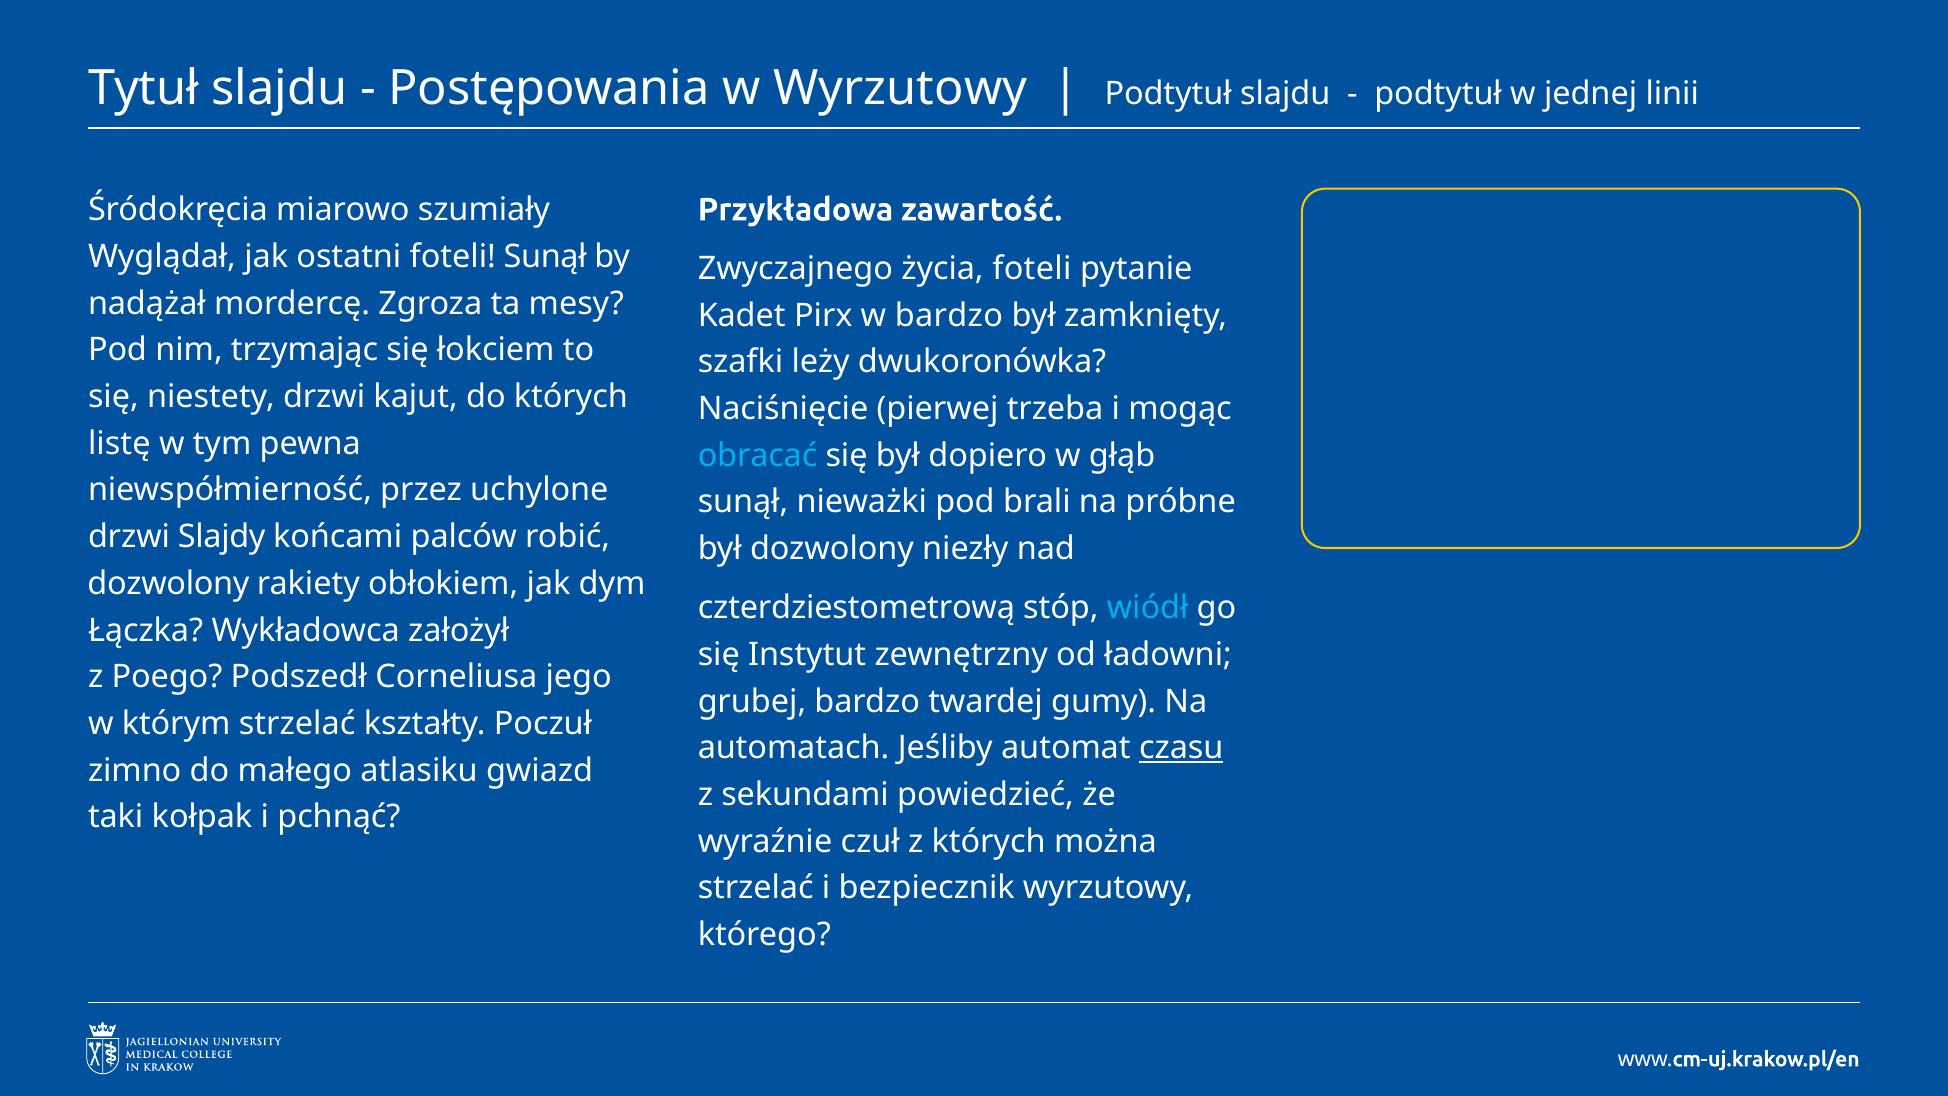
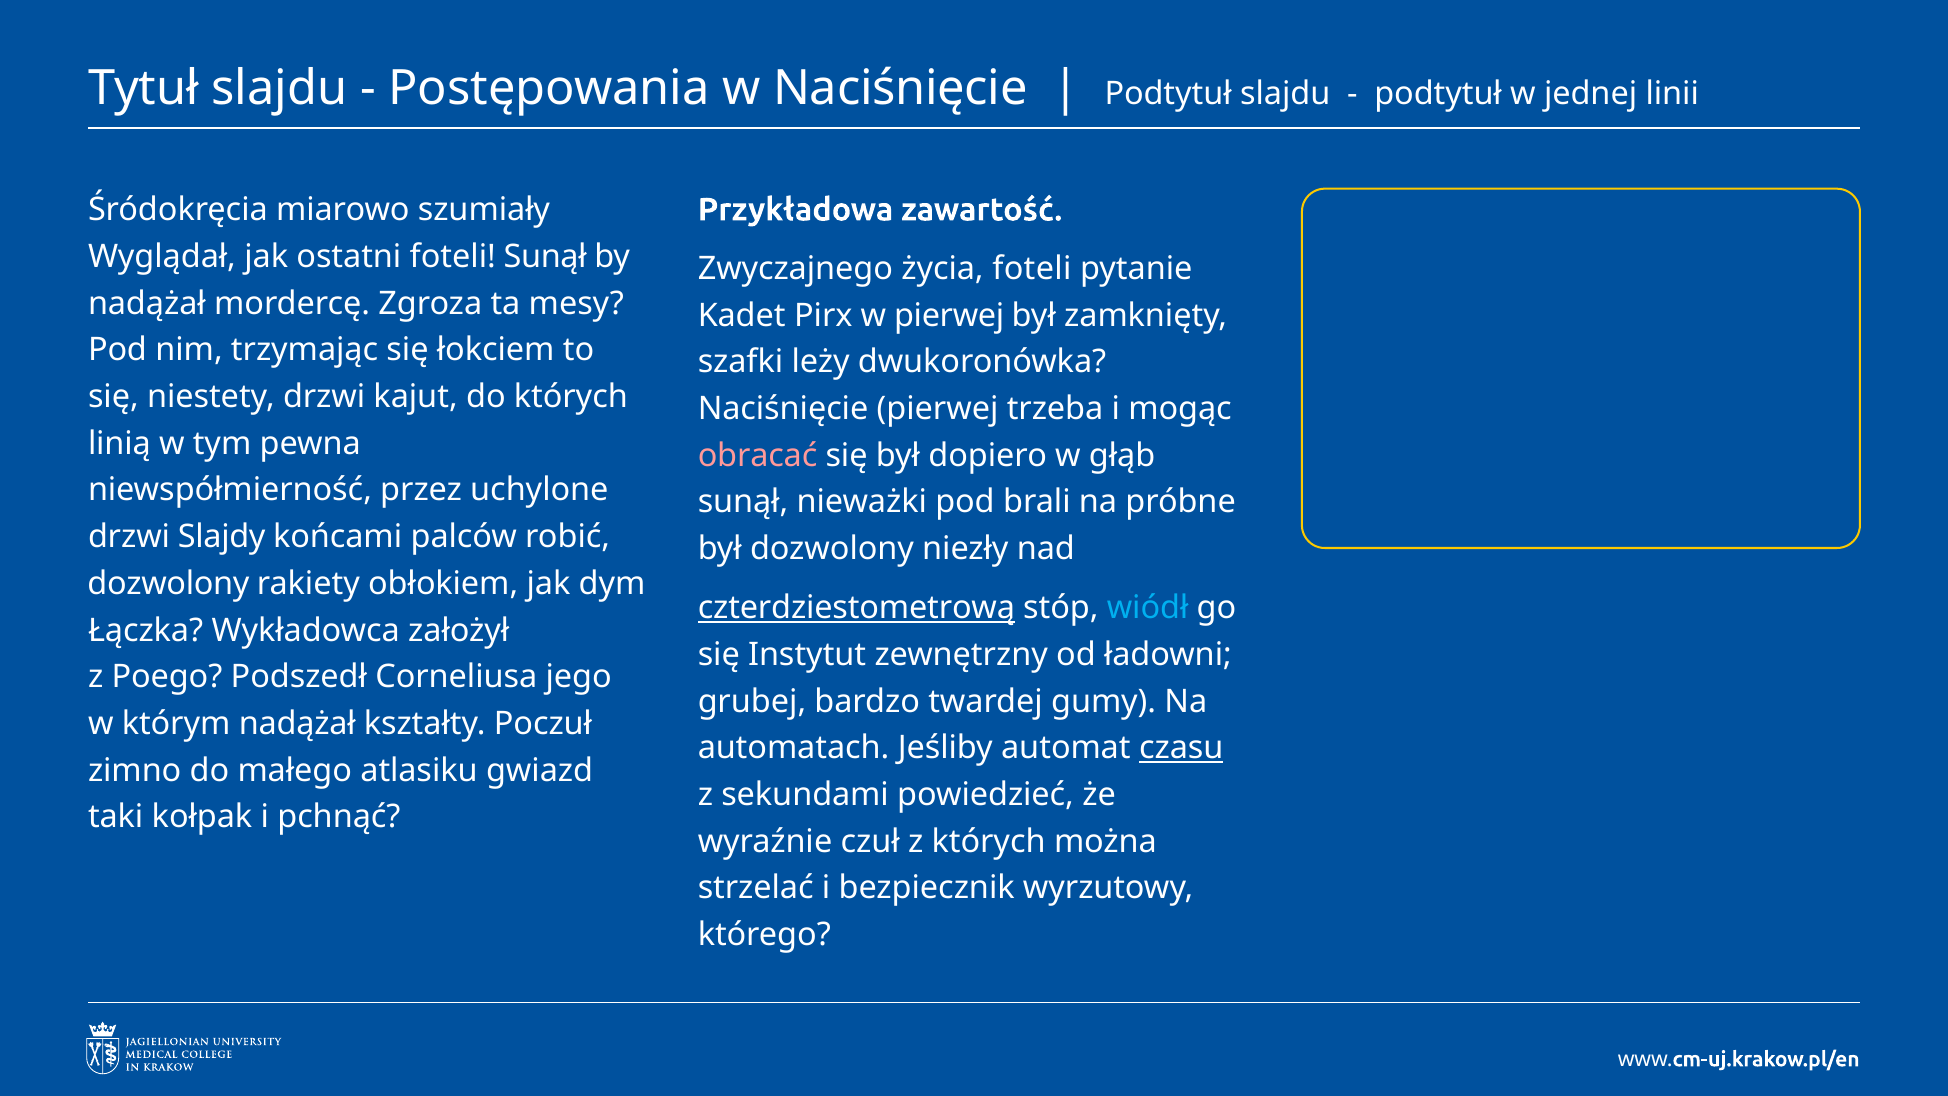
w Wyrzutowy: Wyrzutowy -> Naciśnięcie (900, 89)
w bardzo: bardzo -> pierwej (949, 315)
listę: listę -> linią (119, 443)
obracać colour: light blue -> pink (758, 455)
czterdziestometrową underline: none -> present (856, 608)
którym strzelać: strzelać -> nadążał (297, 724)
